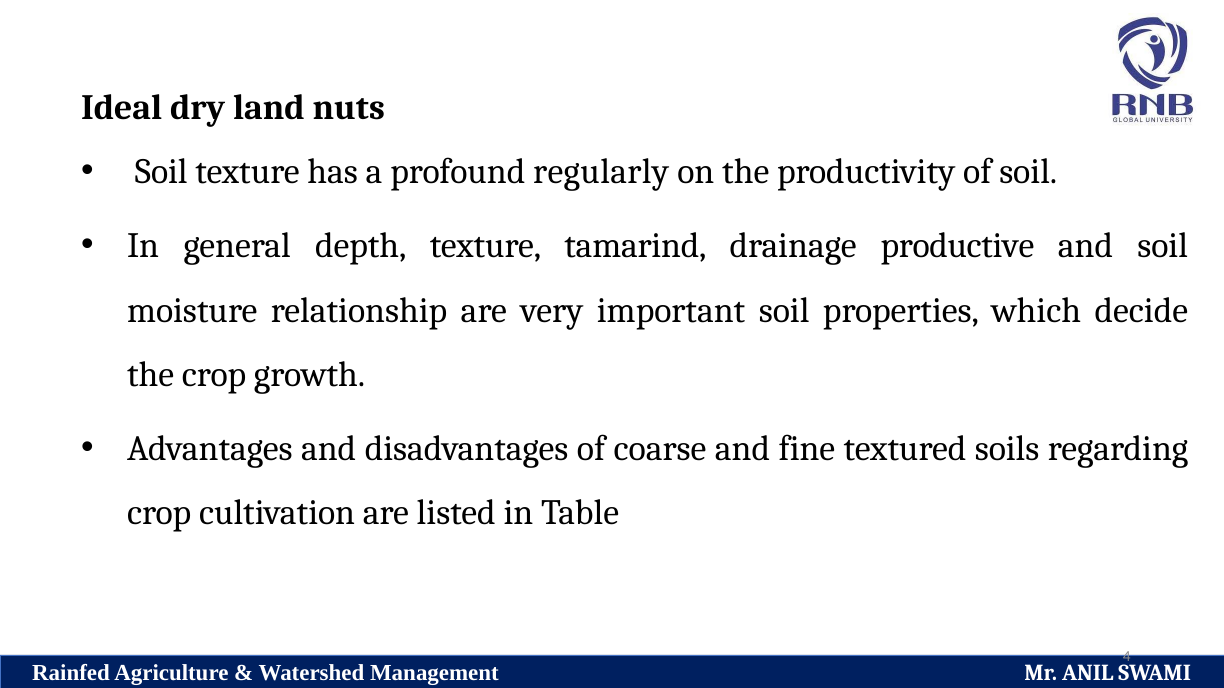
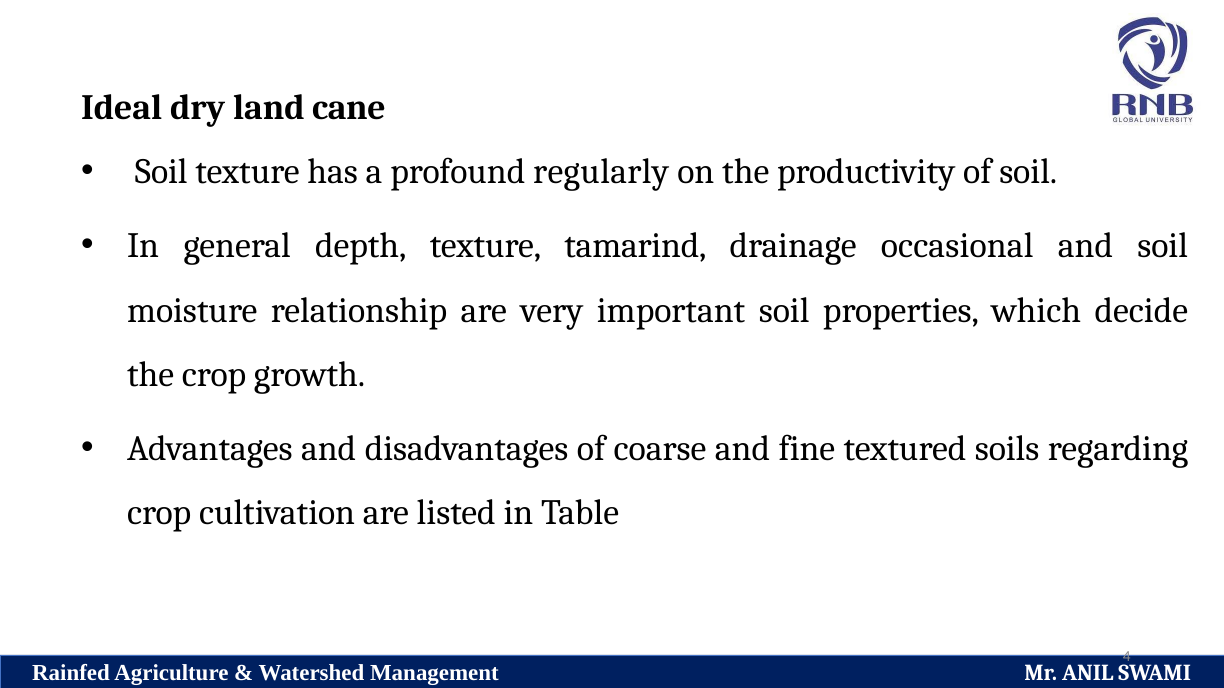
nuts: nuts -> cane (349, 107)
productive: productive -> occasional (957, 246)
